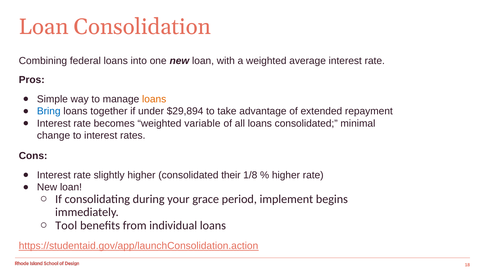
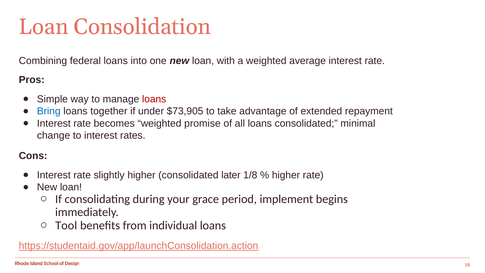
loans colour: orange -> red (154, 99)
$29,894: $29,894 -> $73,905 (185, 111)
variable: variable -> promise (202, 123)
their: their -> later (231, 175)
